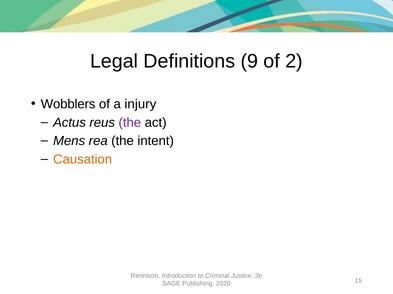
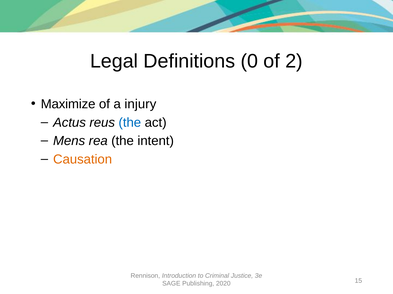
9: 9 -> 0 (249, 61)
Wobblers: Wobblers -> Maximize (68, 104)
the colour: purple -> blue (130, 123)
